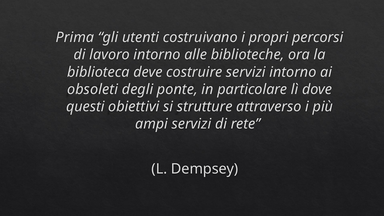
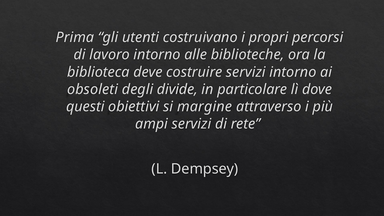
ponte: ponte -> divide (177, 89)
strutture: strutture -> margine (205, 107)
